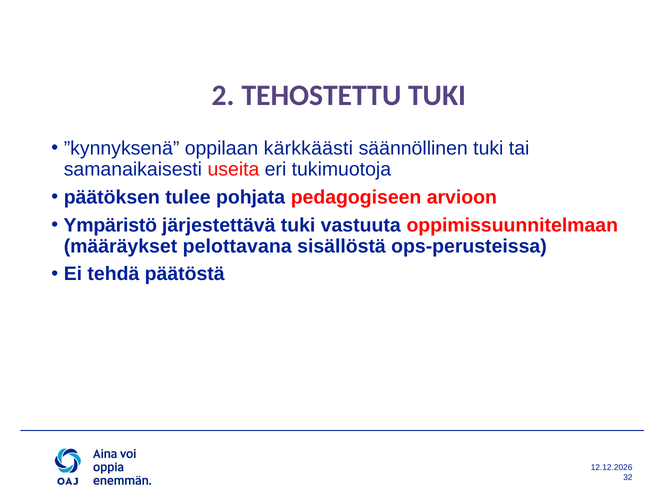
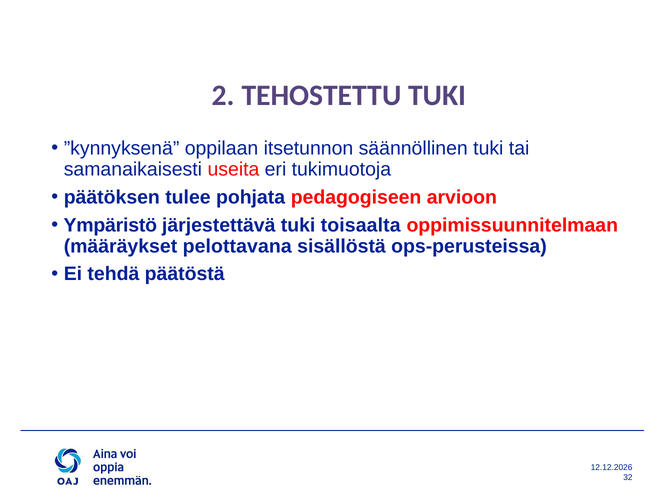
kärkkäästi: kärkkäästi -> itsetunnon (308, 148)
vastuuta: vastuuta -> toisaalta (361, 225)
